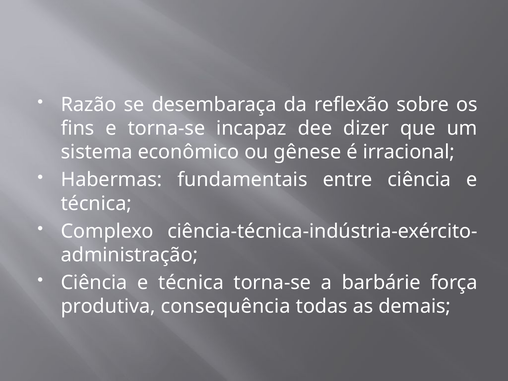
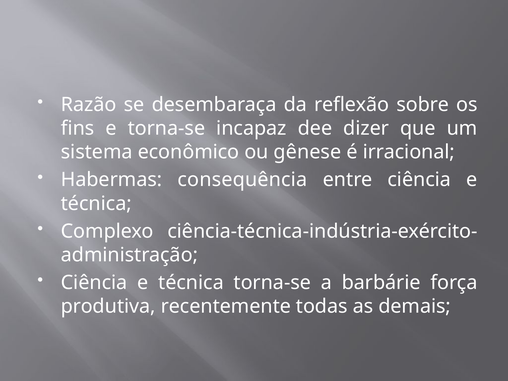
fundamentais: fundamentais -> consequência (242, 180)
consequência: consequência -> recentemente (226, 306)
